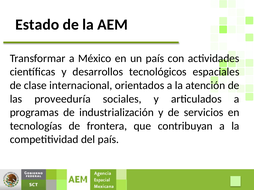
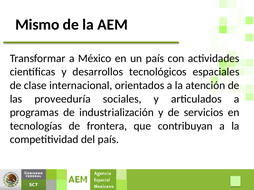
Estado: Estado -> Mismo (37, 25)
